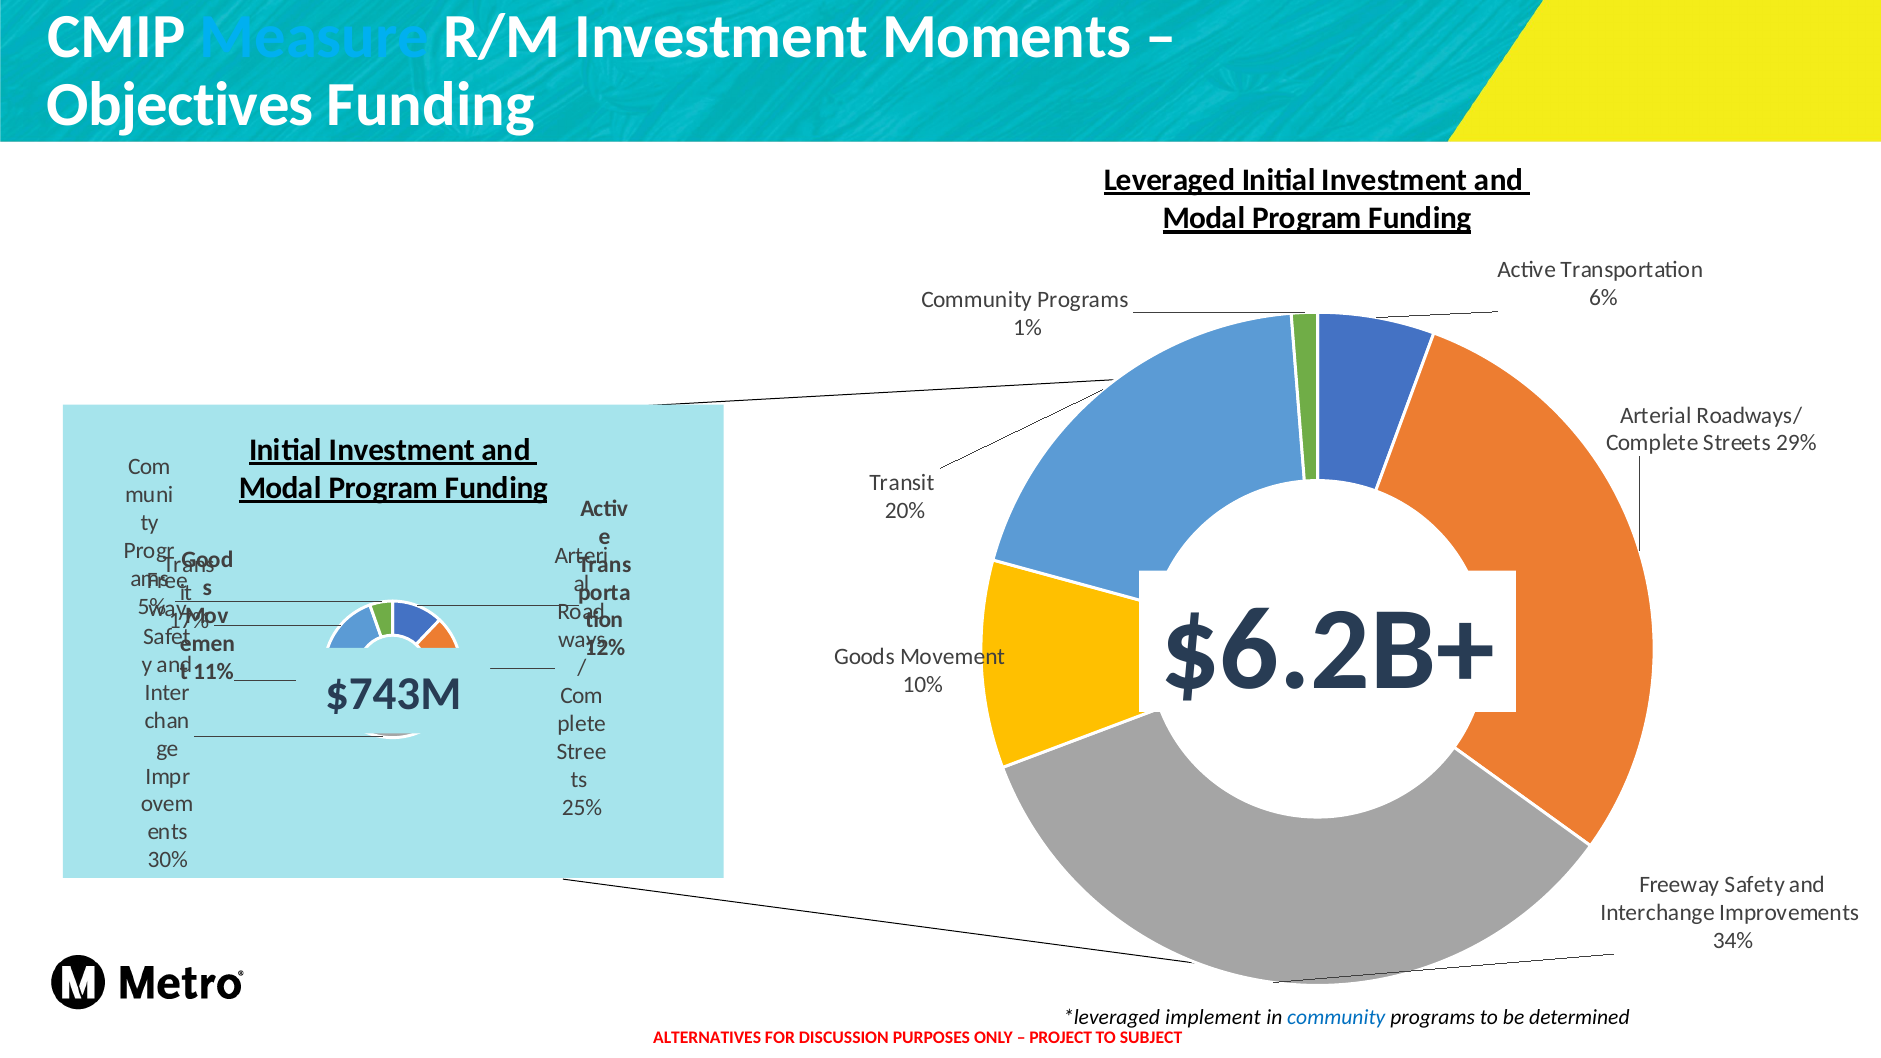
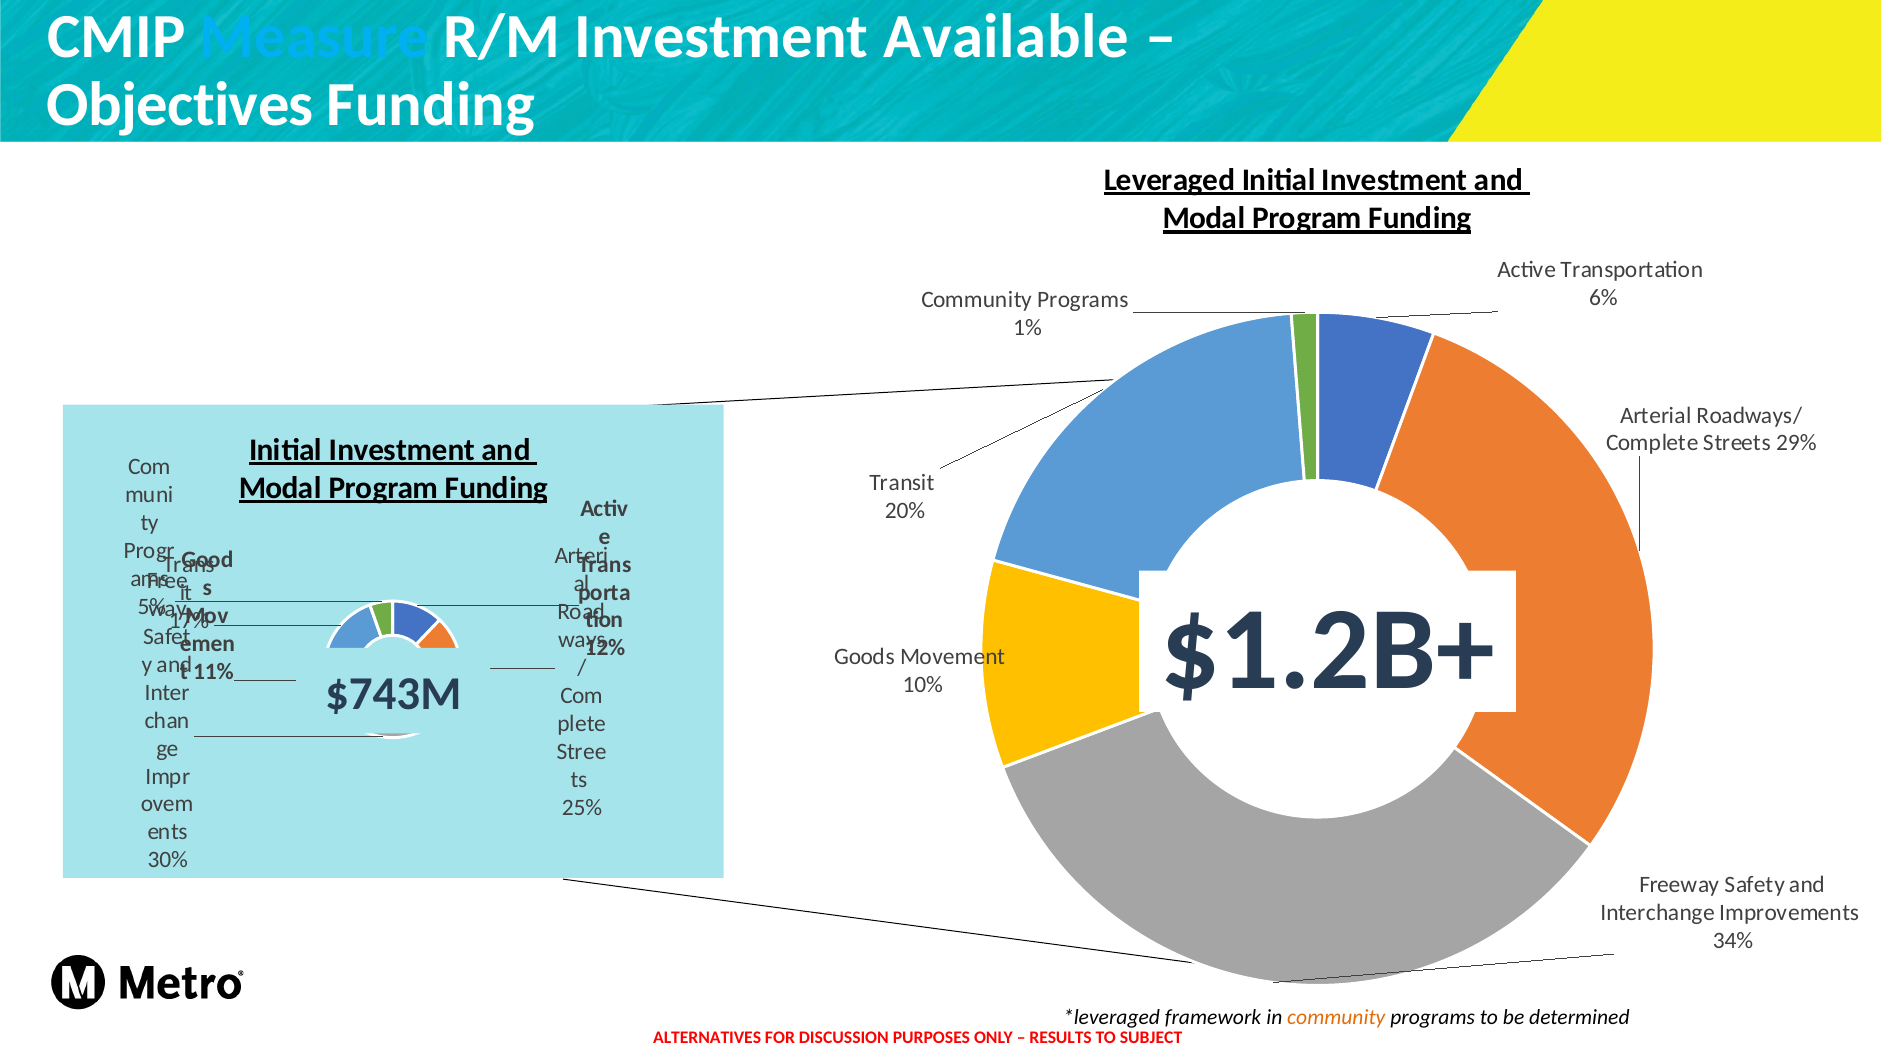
Moments: Moments -> Available (1006, 37)
$6.2B+: $6.2B+ -> $1.2B+ (1327, 649)
implement: implement -> framework (1213, 1018)
community colour: blue -> orange (1336, 1018)
PROJECT: PROJECT -> RESULTS (1061, 1038)
